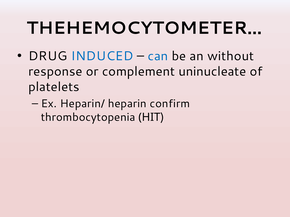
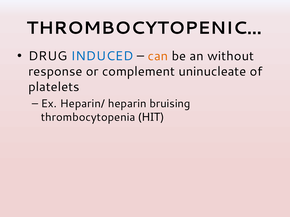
THEHEMOCYTOMETER…: THEHEMOCYTOMETER… -> THROMBOCYTOPENIC… (144, 28)
can colour: blue -> orange (158, 56)
confirm: confirm -> bruising (170, 104)
